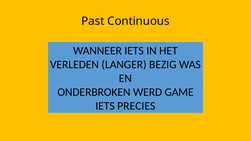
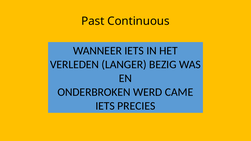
GAME: GAME -> CAME (179, 92)
